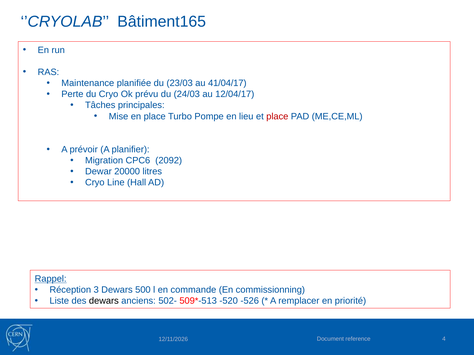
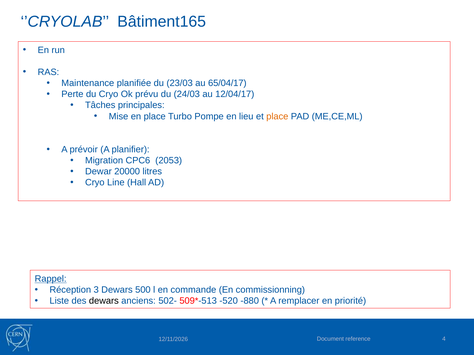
41/04/17: 41/04/17 -> 65/04/17 (227, 83)
place colour: red -> orange (277, 116)
2092: 2092 -> 2053 (169, 161)
-526: -526 -> -880 (250, 301)
